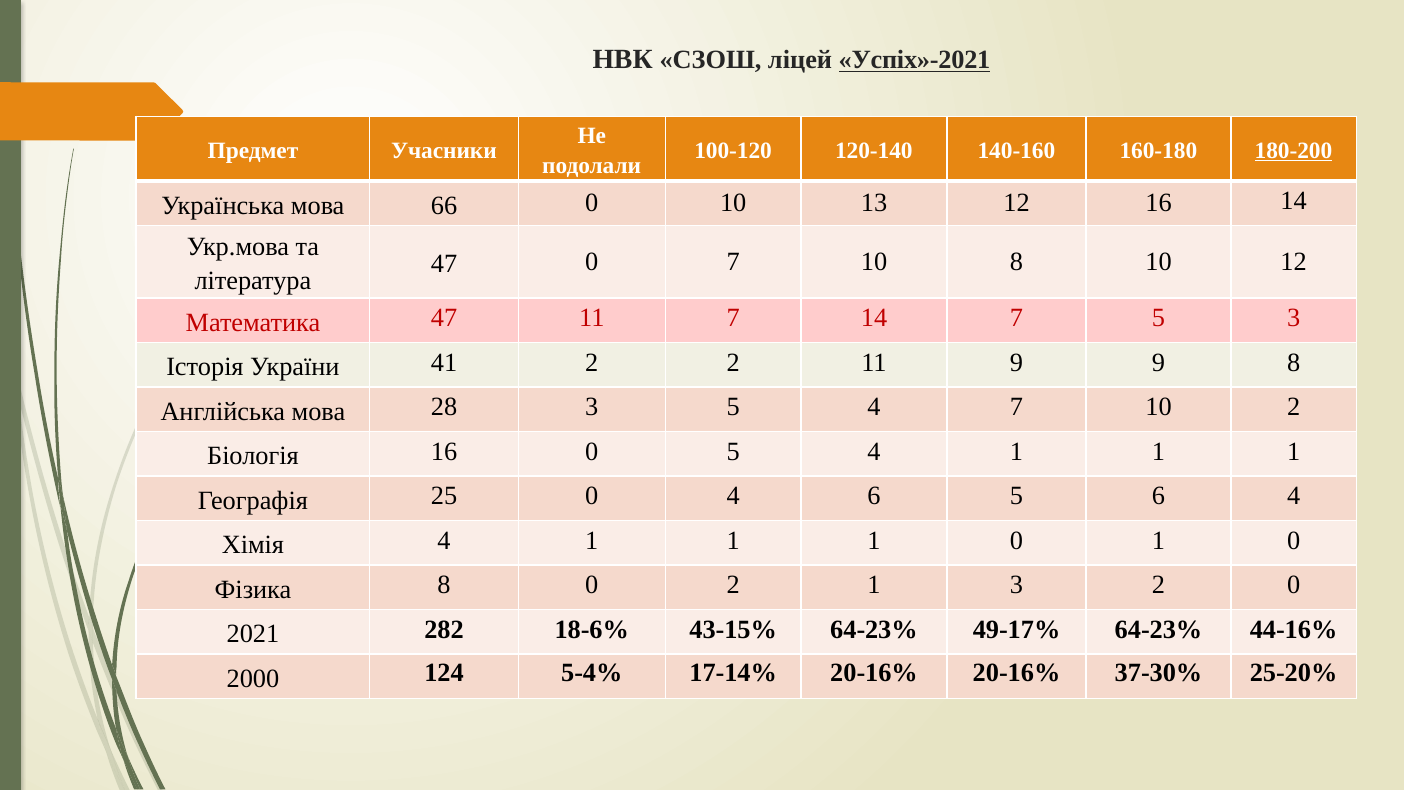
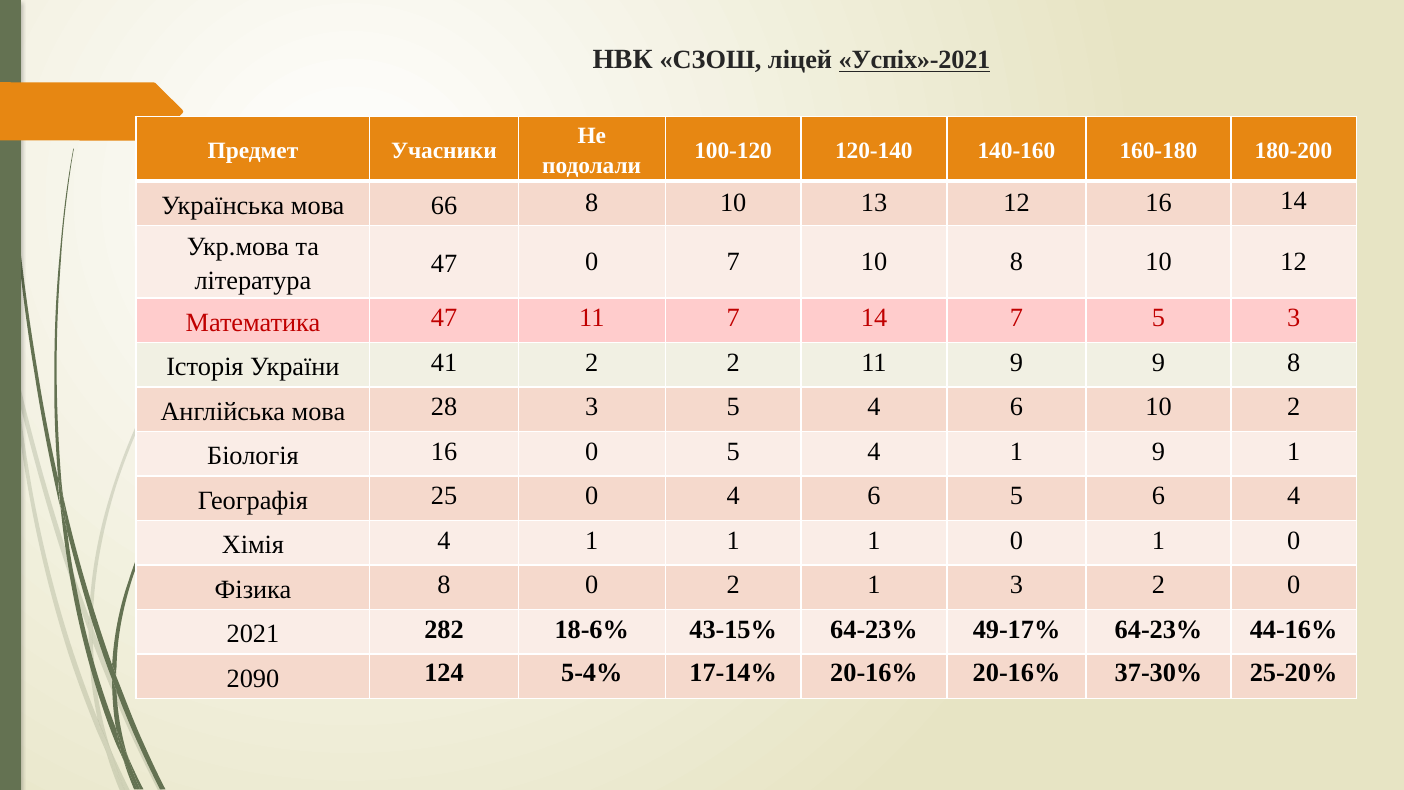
180-200 underline: present -> none (1294, 151)
66 0: 0 -> 8 (592, 203)
5 4 7: 7 -> 6 (1017, 407)
5 4 1 1: 1 -> 9 (1158, 451)
2000: 2000 -> 2090 (253, 678)
